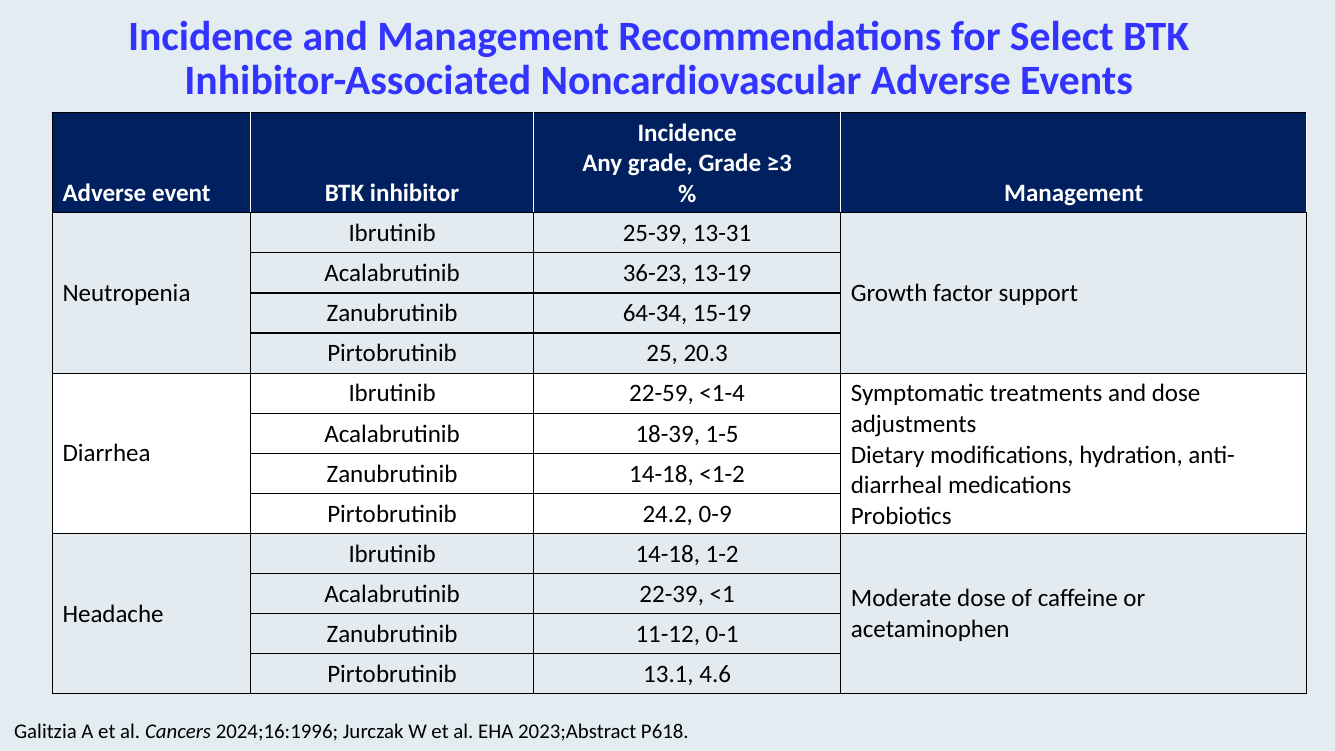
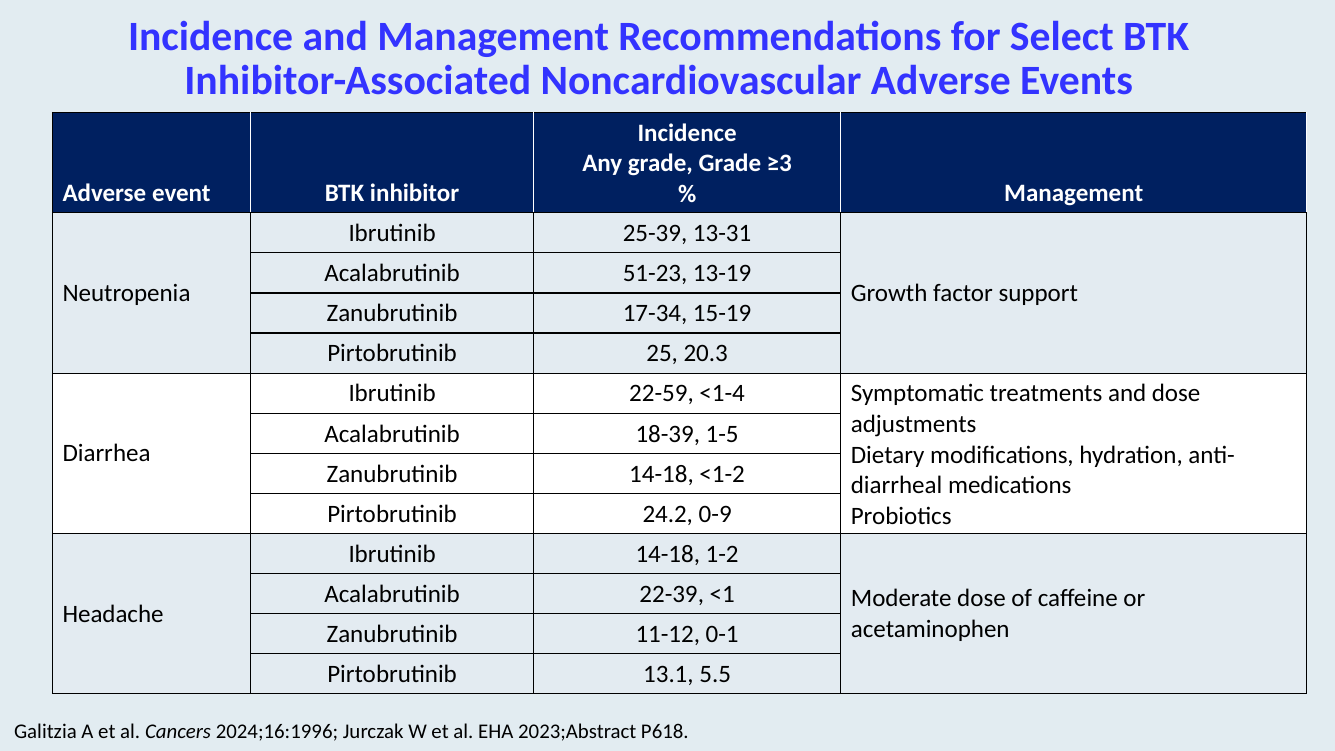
36-23: 36-23 -> 51-23 (655, 273)
64-34: 64-34 -> 17-34 (655, 313)
4.6: 4.6 -> 5.5 (715, 674)
